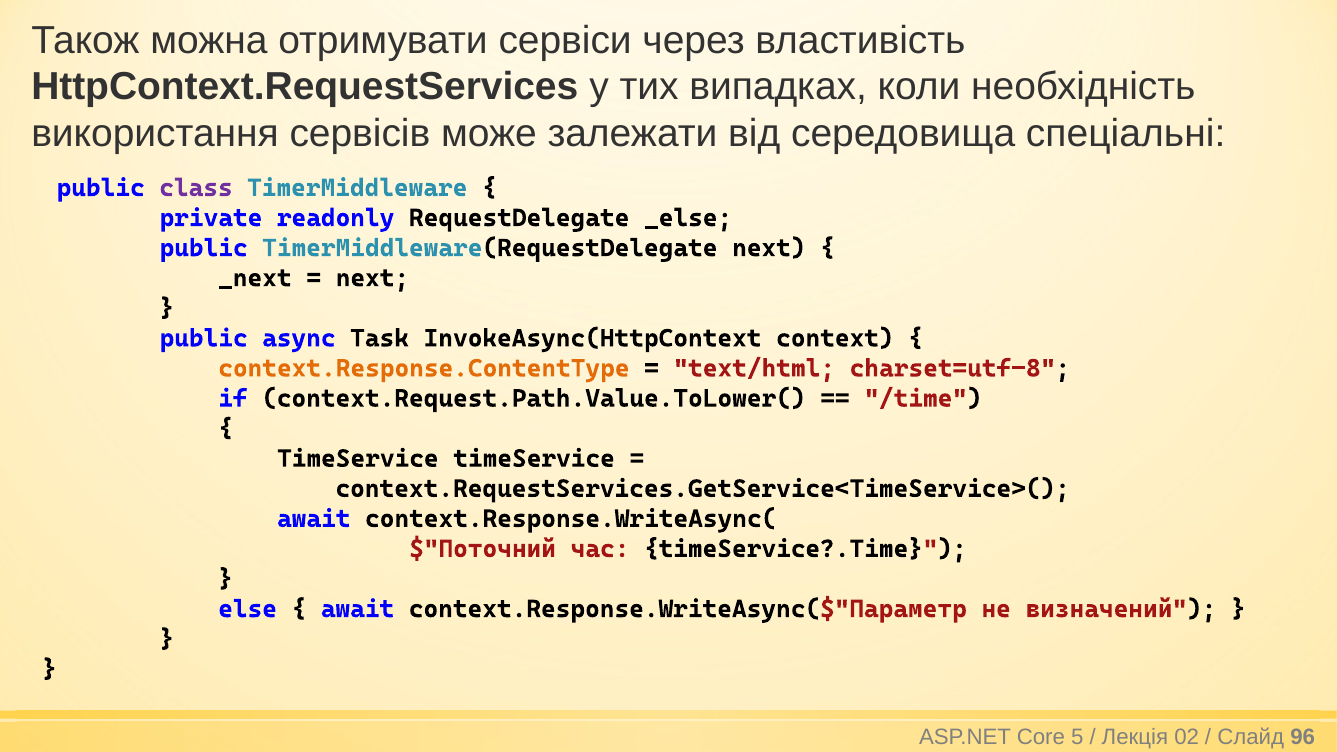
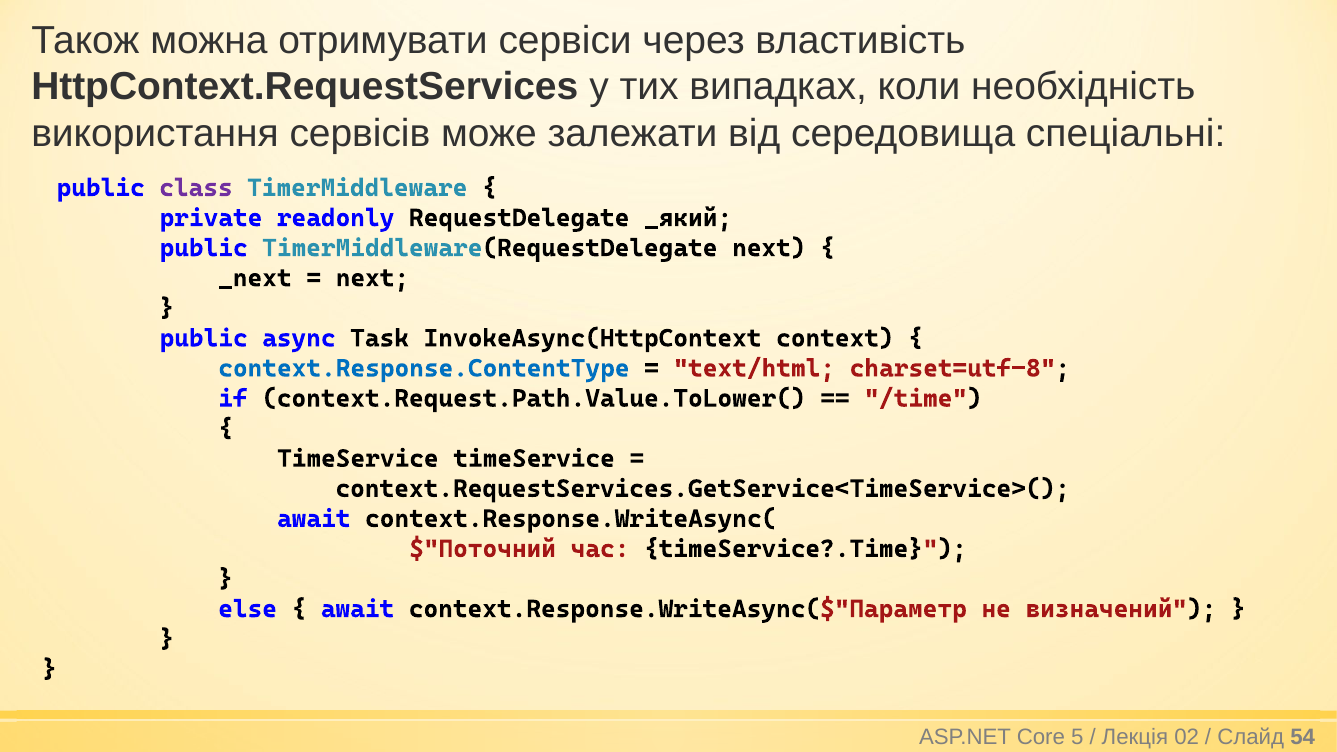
_else: _else -> _який (688, 218)
context.Response.ContentType colour: orange -> blue (424, 368)
96: 96 -> 54 (1303, 737)
